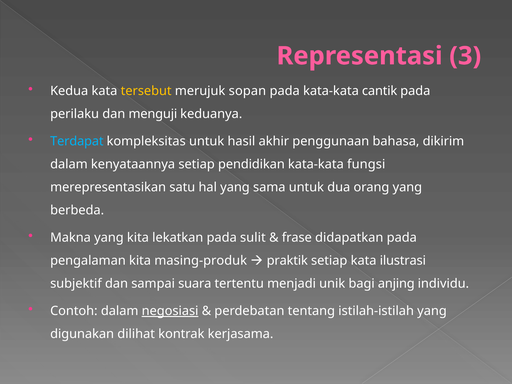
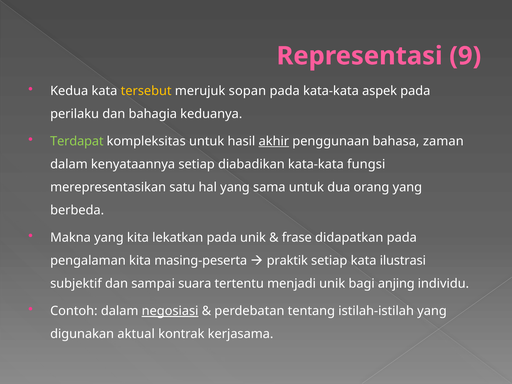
3: 3 -> 9 (465, 56)
cantik: cantik -> aspek (380, 91)
menguji: menguji -> bahagia (153, 114)
Terdapat colour: light blue -> light green (77, 141)
akhir underline: none -> present (274, 141)
dikirim: dikirim -> zaman (443, 141)
pendidikan: pendidikan -> diabadikan (251, 164)
pada sulit: sulit -> unik (253, 238)
masing-produk: masing-produk -> masing-peserta (201, 261)
dilihat: dilihat -> aktual (136, 334)
